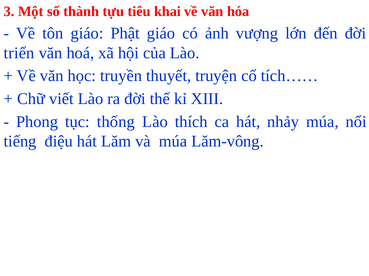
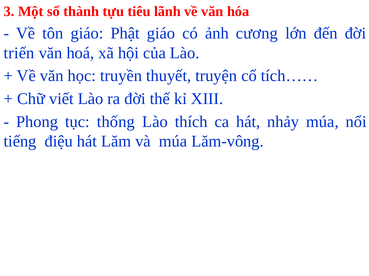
khai: khai -> lãnh (167, 11)
vượng: vượng -> cương (257, 33)
